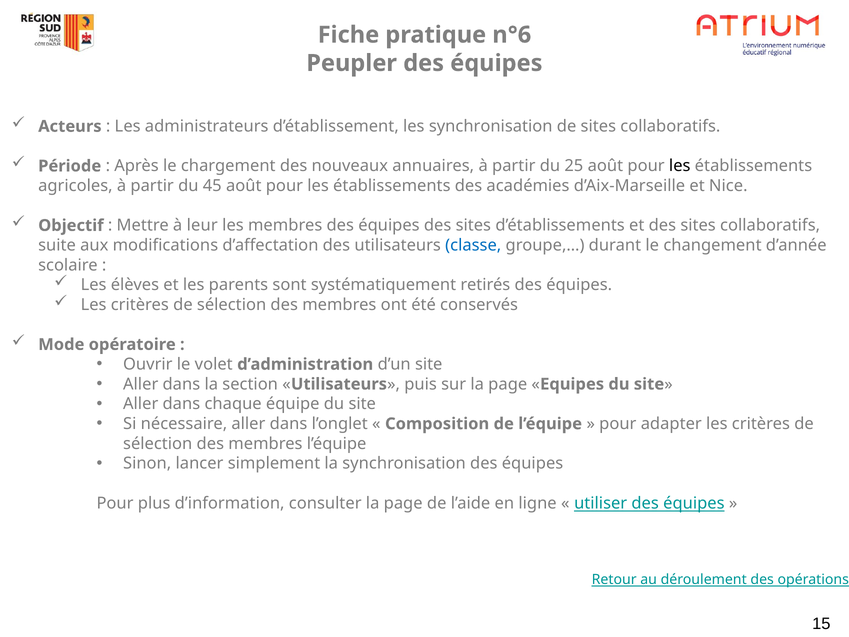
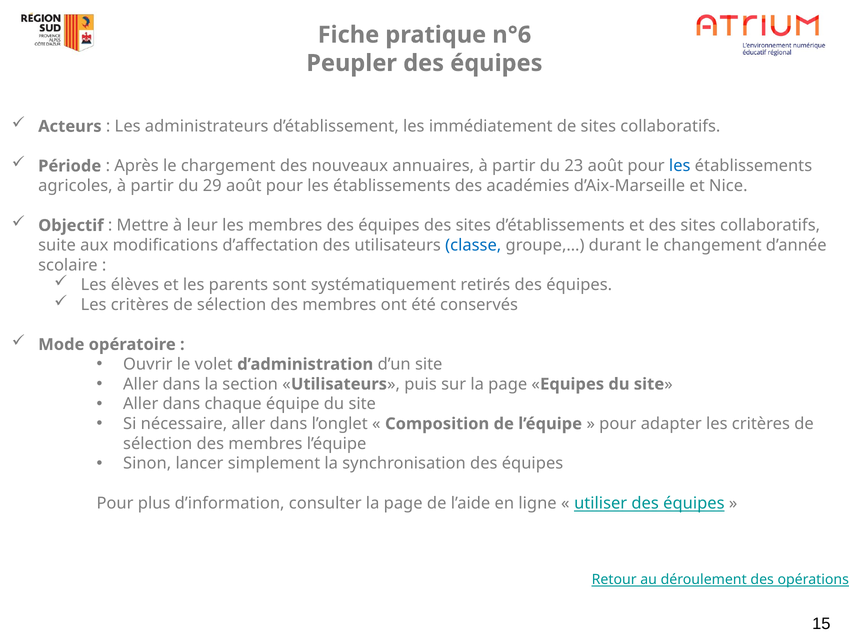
les synchronisation: synchronisation -> immédiatement (491, 126)
25: 25 -> 23 (574, 166)
les colour: black -> blue (680, 166)
45: 45 -> 29 (212, 186)
